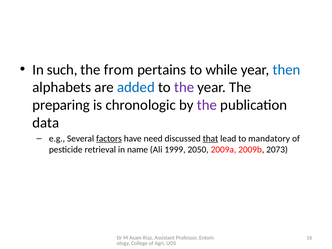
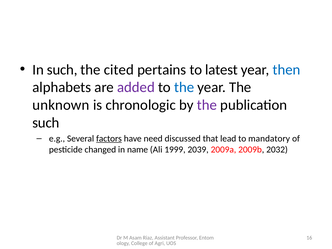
from: from -> cited (119, 70)
while: while -> latest (222, 70)
added colour: blue -> purple (136, 87)
the colour: purple -> blue (184, 87)
preparing: preparing -> unknown (61, 105)
data: data -> such (46, 123)
that underline: present -> none (210, 139)
retrieval: retrieval -> changed (100, 150)
2050: 2050 -> 2039 (198, 150)
2073: 2073 -> 2032 (277, 150)
